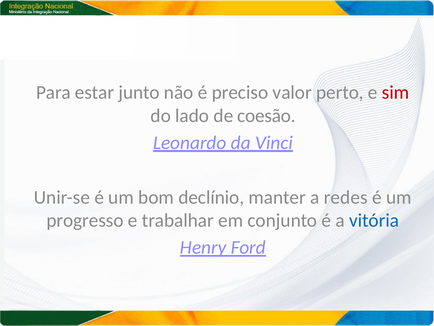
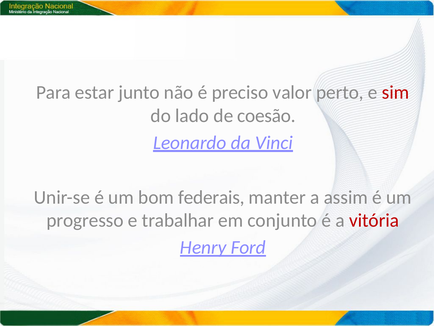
declínio: declínio -> federais (211, 197)
redes: redes -> assim (346, 197)
vitória colour: blue -> red (374, 220)
